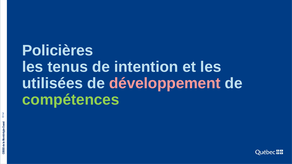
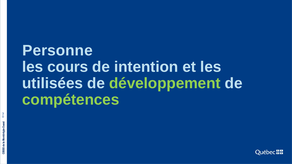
Policières: Policières -> Personne (58, 51)
tenus: tenus -> cours (68, 67)
développement colour: pink -> light green (165, 83)
